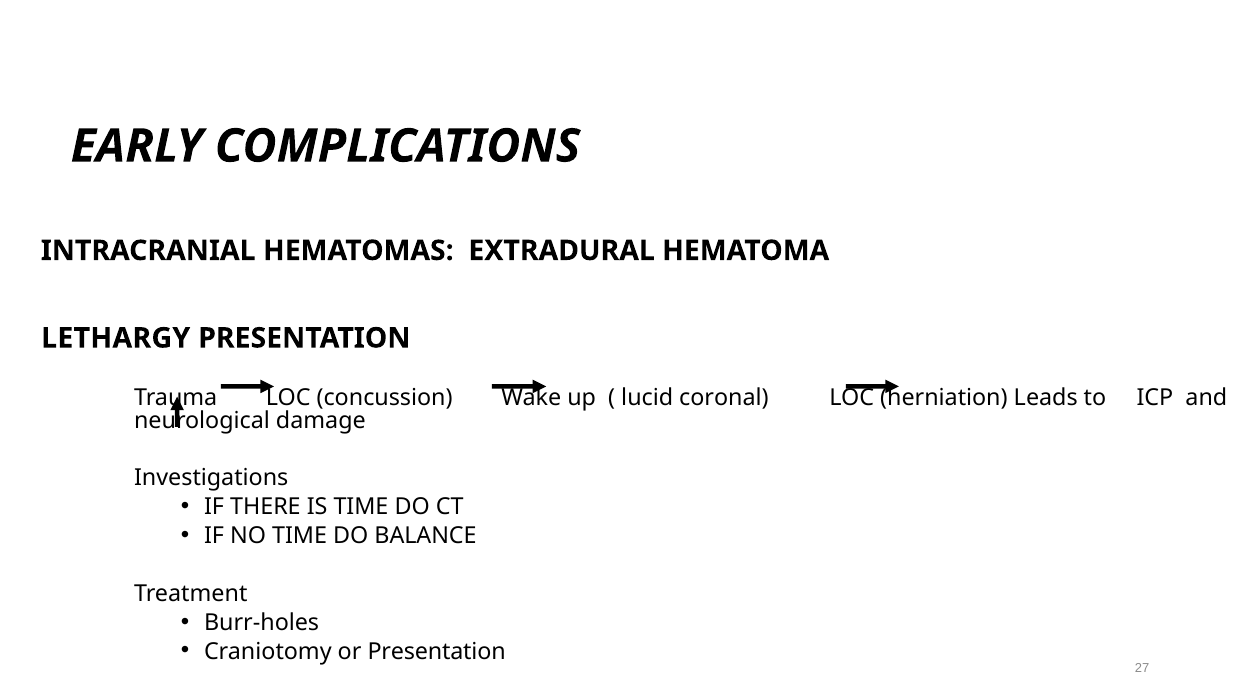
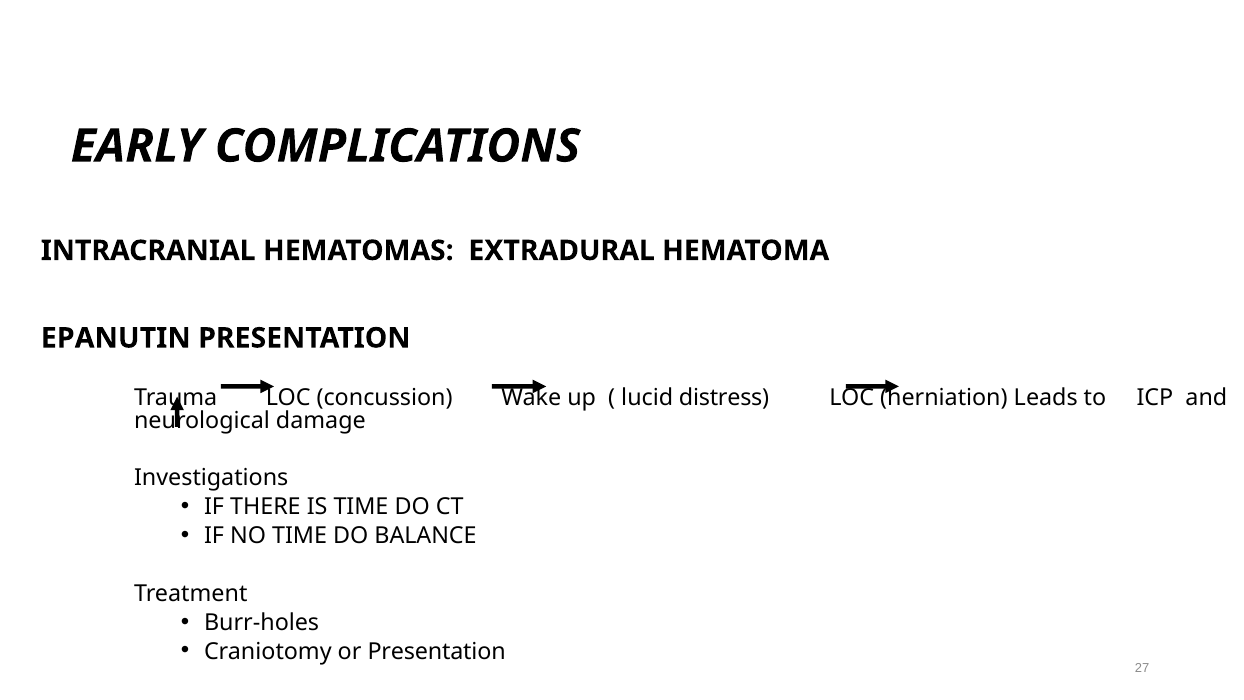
LETHARGY: LETHARGY -> EPANUTIN (116, 338)
coronal: coronal -> distress (724, 398)
